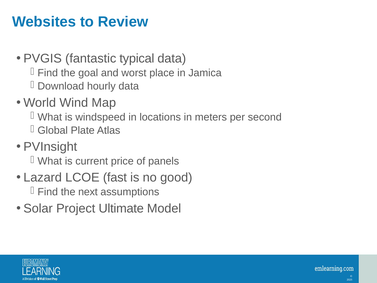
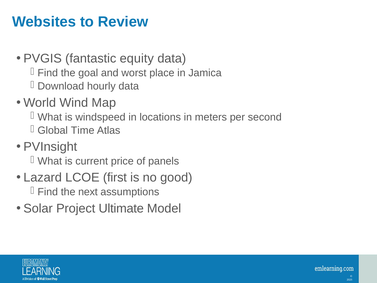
typical: typical -> equity (137, 58)
Plate: Plate -> Time (83, 130)
fast: fast -> first (115, 177)
